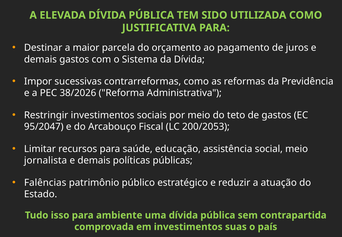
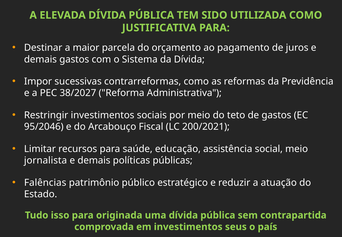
38/2026: 38/2026 -> 38/2027 (78, 93)
95/2047: 95/2047 -> 95/2046 (44, 127)
200/2053: 200/2053 -> 200/2021 (206, 127)
ambiente: ambiente -> originada (119, 215)
suas: suas -> seus (236, 227)
